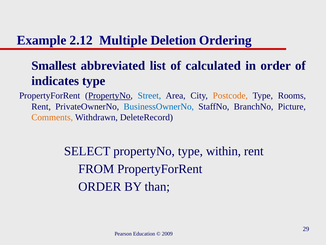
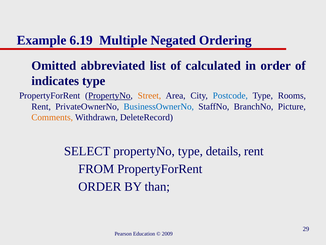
2.12: 2.12 -> 6.19 (81, 40)
Deletion: Deletion -> Negated (173, 40)
Smallest: Smallest -> Omitted (54, 66)
Street colour: blue -> orange (149, 95)
Postcode colour: orange -> blue (230, 95)
within: within -> details (223, 151)
